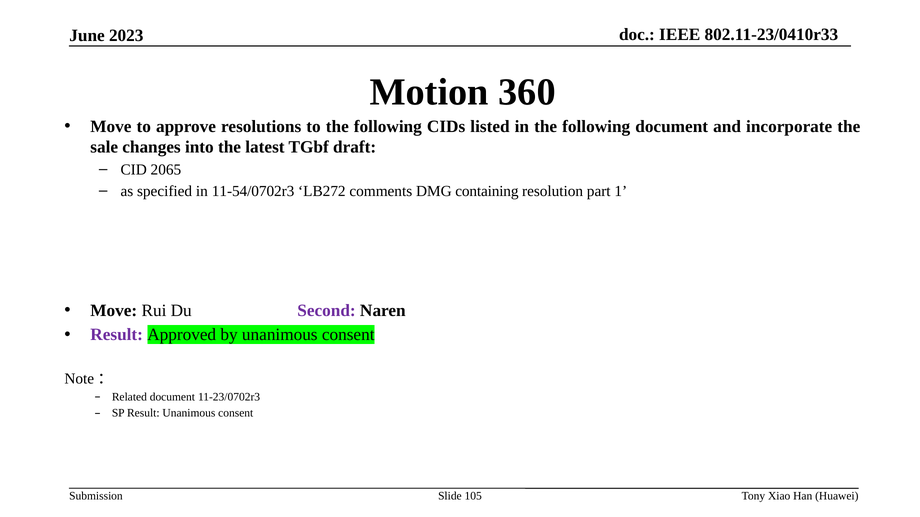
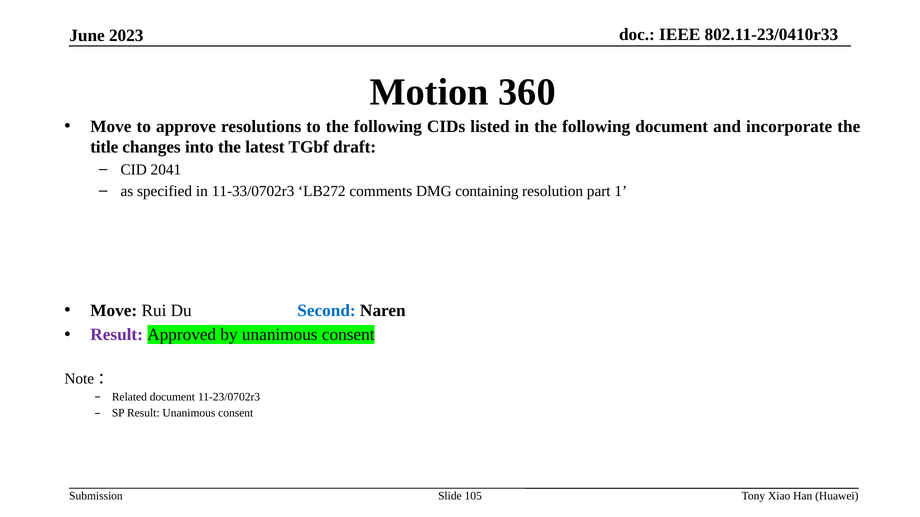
sale: sale -> title (104, 147)
2065: 2065 -> 2041 (166, 170)
11-54/0702r3: 11-54/0702r3 -> 11-33/0702r3 (253, 191)
Second colour: purple -> blue (327, 311)
